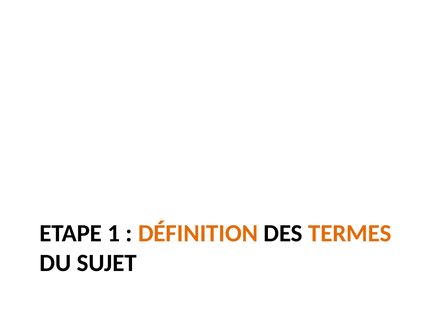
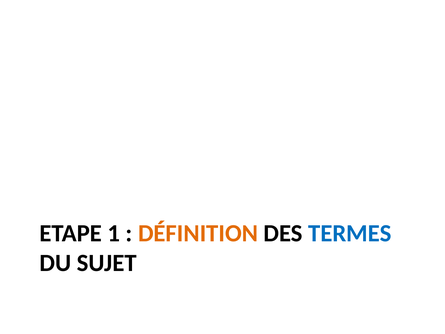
TERMES colour: orange -> blue (350, 233)
